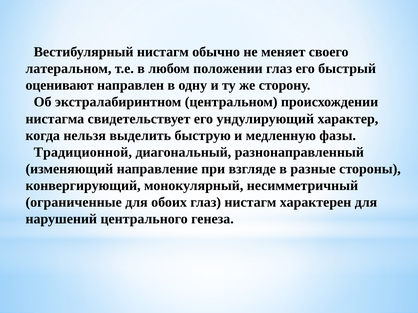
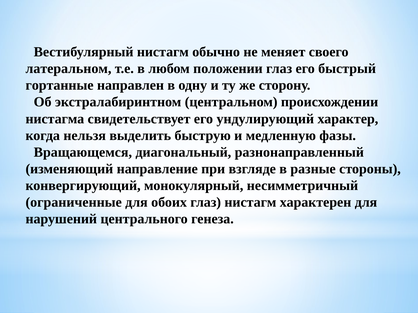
оценивают: оценивают -> гортанные (60, 86)
Традиционной: Традиционной -> Вращающемся (83, 152)
